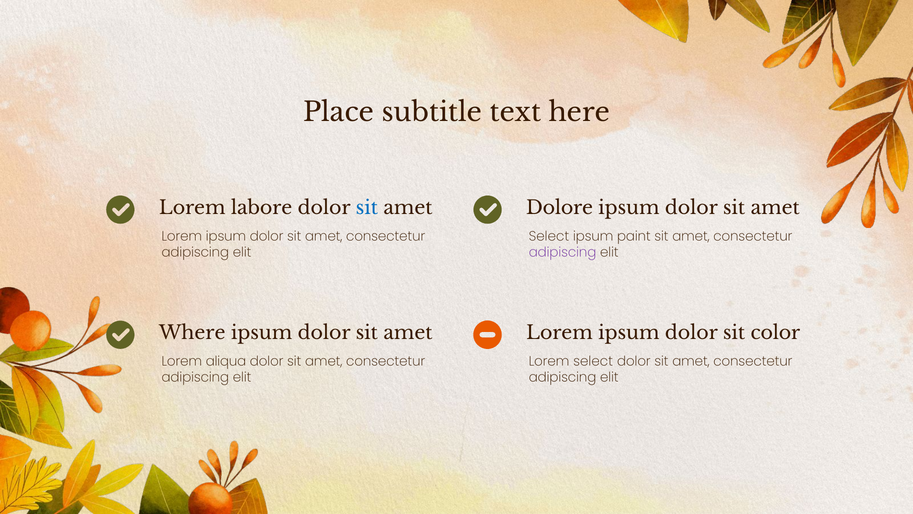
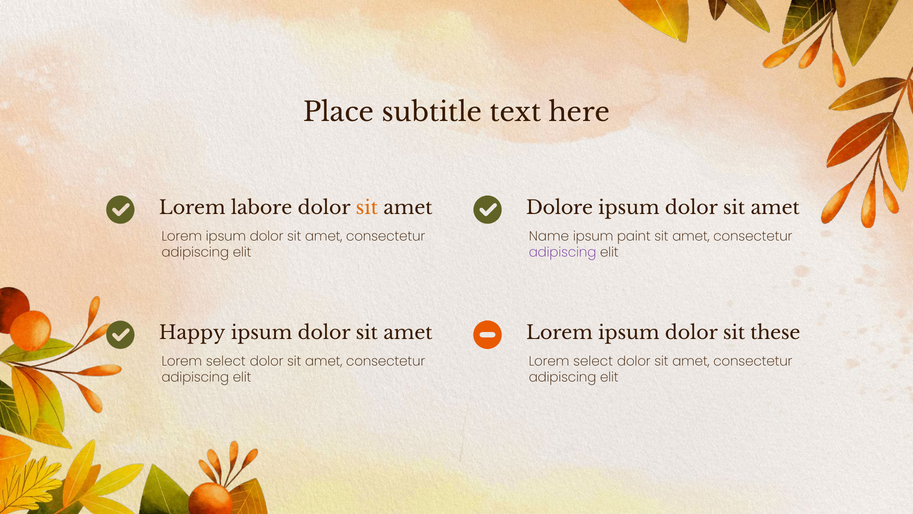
sit colour: blue -> orange (367, 208)
Select: Select -> Name (549, 236)
Where: Where -> Happy (192, 333)
color: color -> these (775, 333)
aliqua: aliqua -> select (226, 361)
